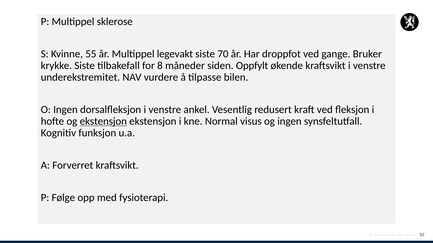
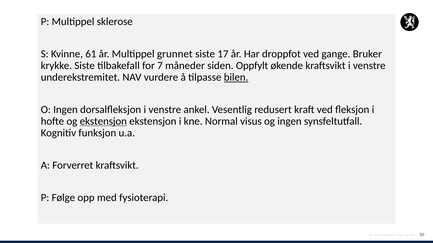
55: 55 -> 61 (91, 54)
legevakt: legevakt -> grunnet (175, 54)
70: 70 -> 17 (223, 54)
8: 8 -> 7 (160, 66)
bilen underline: none -> present (236, 77)
